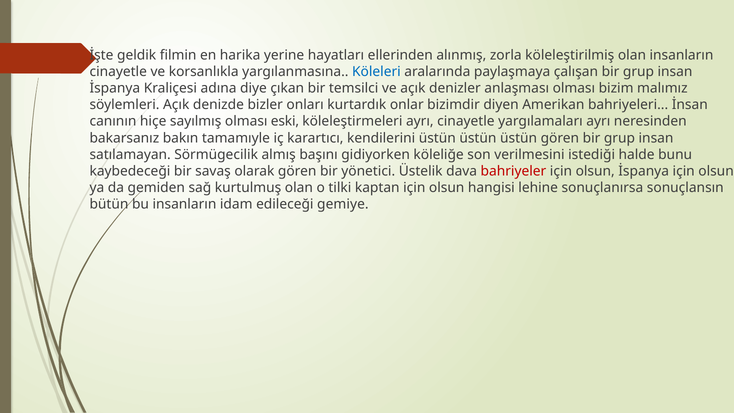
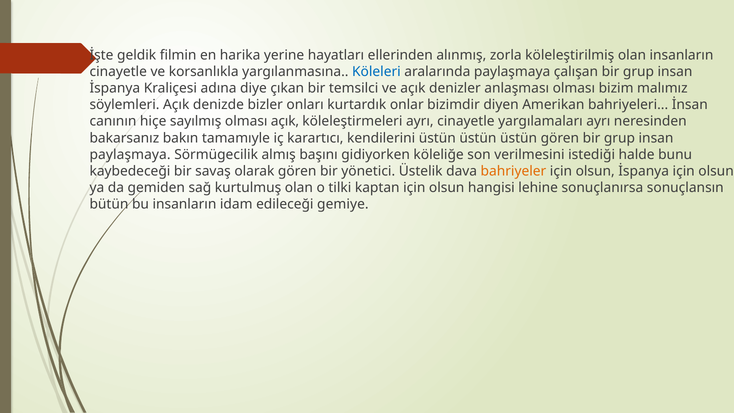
olması eski: eski -> açık (285, 121)
satılamayan: satılamayan -> paylaşmaya (130, 154)
bahriyeler colour: red -> orange (513, 171)
